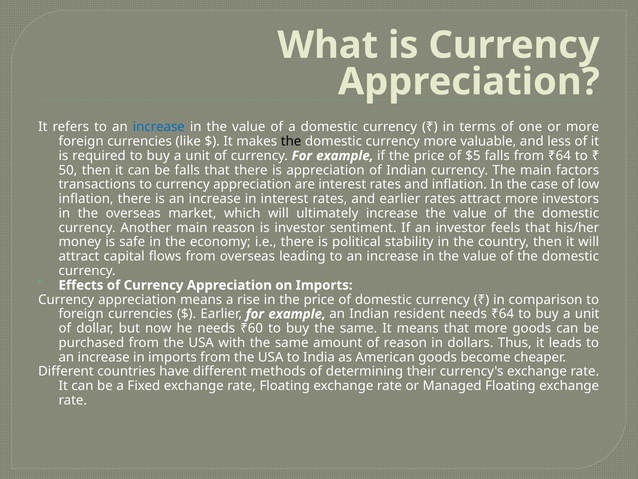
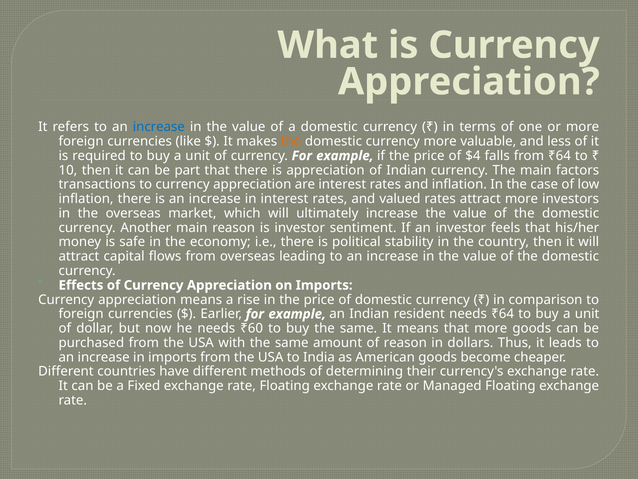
the colour: black -> orange (291, 141)
$5: $5 -> $4 (473, 156)
50: 50 -> 10 (68, 170)
be falls: falls -> part (187, 170)
and earlier: earlier -> valued (400, 199)
